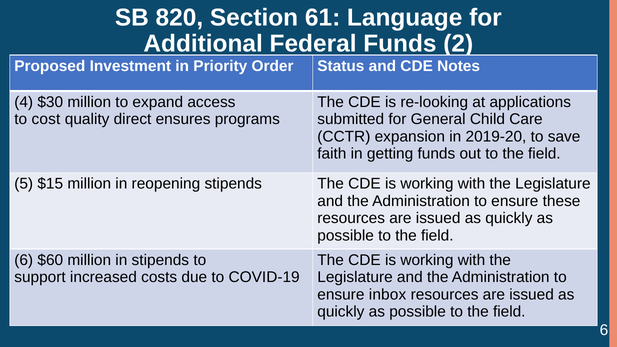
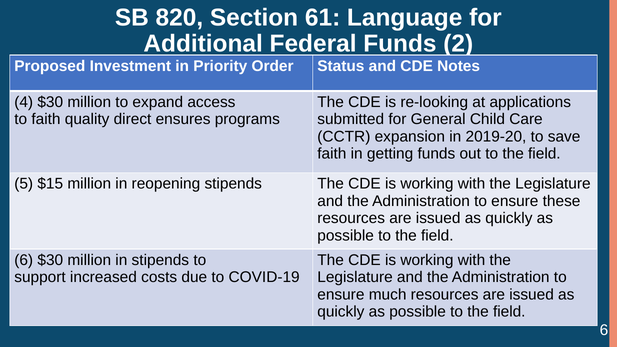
to cost: cost -> faith (46, 119)
6 $60: $60 -> $30 (50, 260)
inbox: inbox -> much (388, 295)
